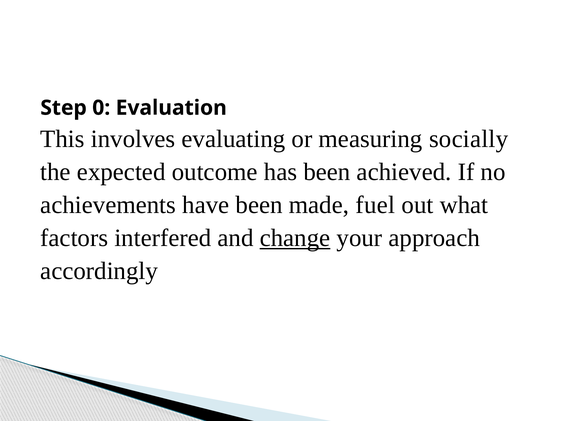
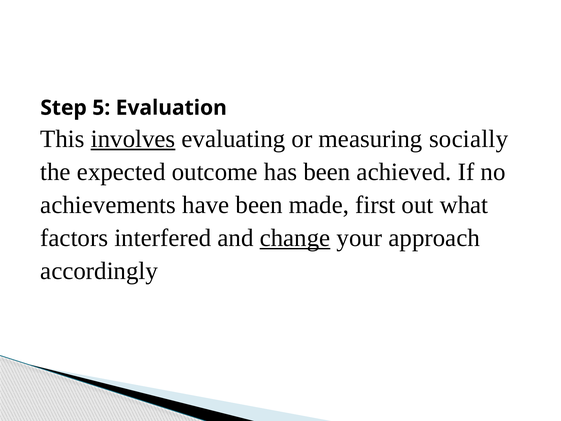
0: 0 -> 5 (101, 108)
involves underline: none -> present (133, 139)
fuel: fuel -> first (375, 205)
